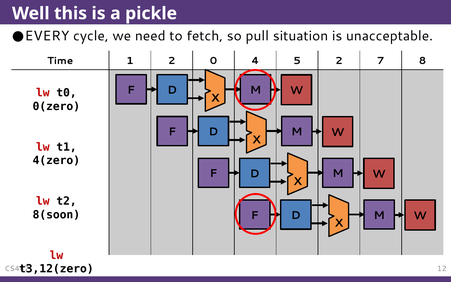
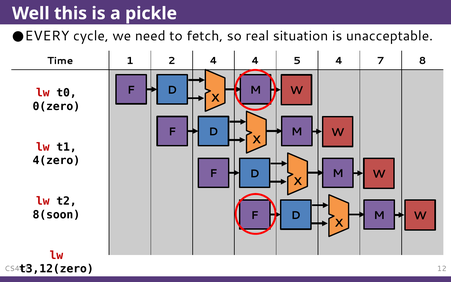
pull: pull -> real (257, 36)
2 0: 0 -> 4 (214, 61)
5 2: 2 -> 4 (339, 61)
